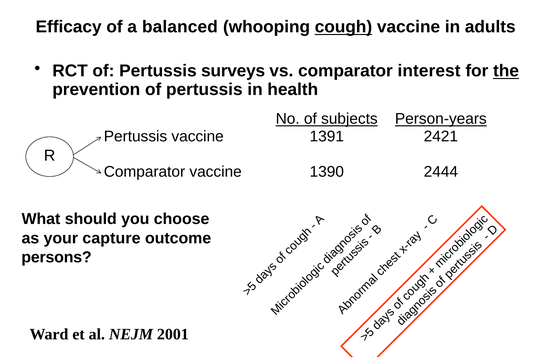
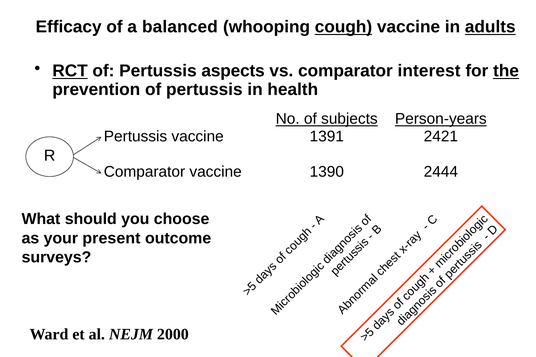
adults underline: none -> present (490, 27)
RCT underline: none -> present (70, 71)
surveys: surveys -> aspects (233, 71)
capture: capture -> present (111, 238)
persons: persons -> surveys (56, 257)
2001: 2001 -> 2000 (173, 335)
